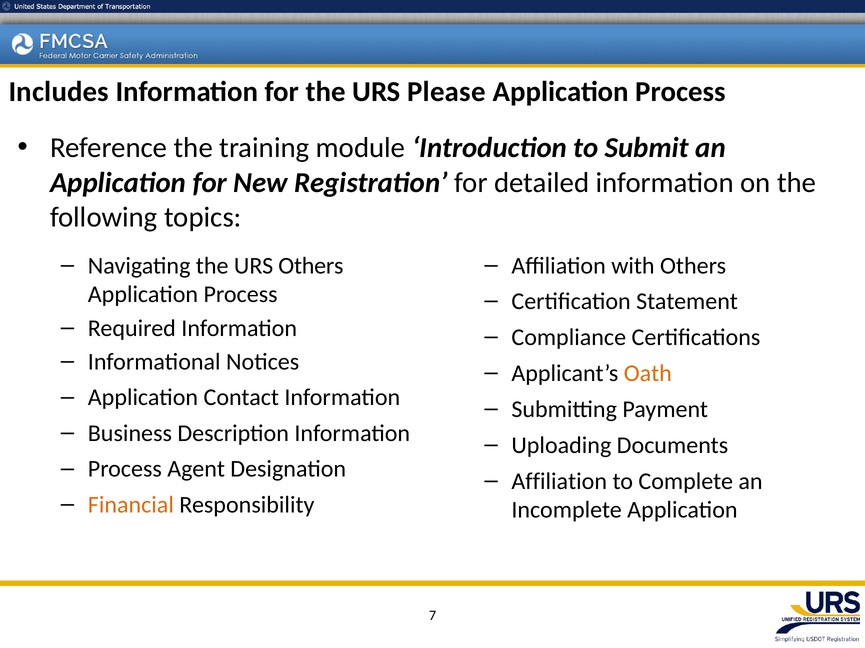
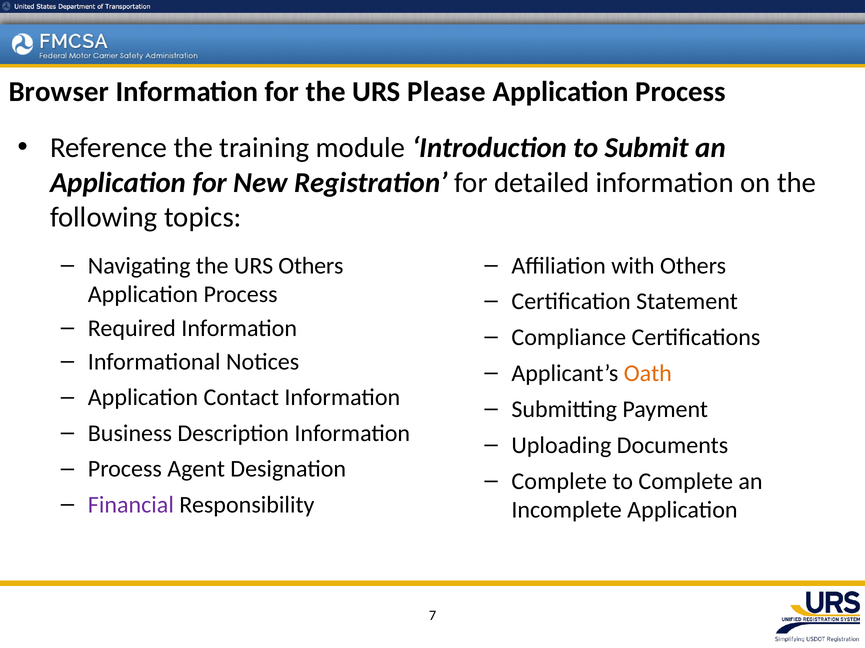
Includes: Includes -> Browser (59, 92)
Affiliation: Affiliation -> Complete (559, 482)
Financial colour: orange -> purple (131, 505)
